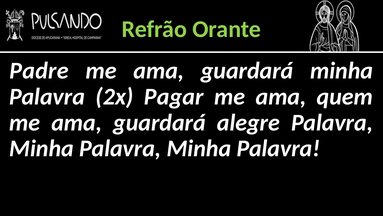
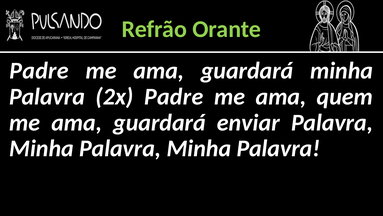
2x Pagar: Pagar -> Padre (174, 96)
alegre: alegre -> enviar (248, 122)
